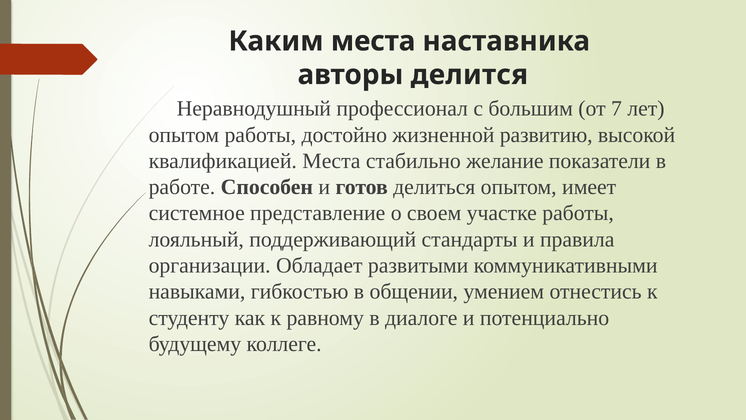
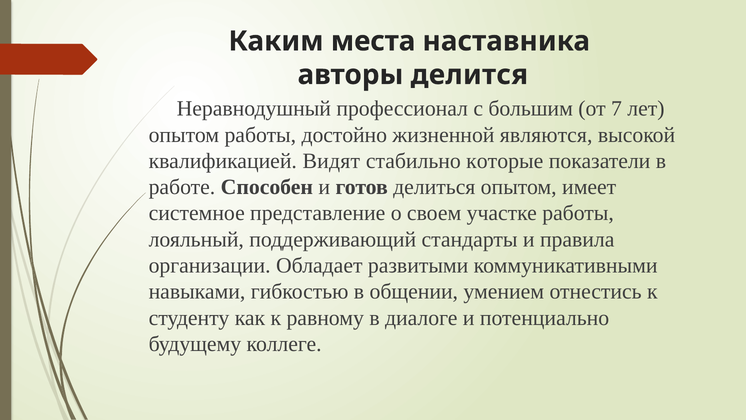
развитию: развитию -> являются (546, 135)
квалификацией Места: Места -> Видят (331, 161)
желание: желание -> которые (505, 161)
